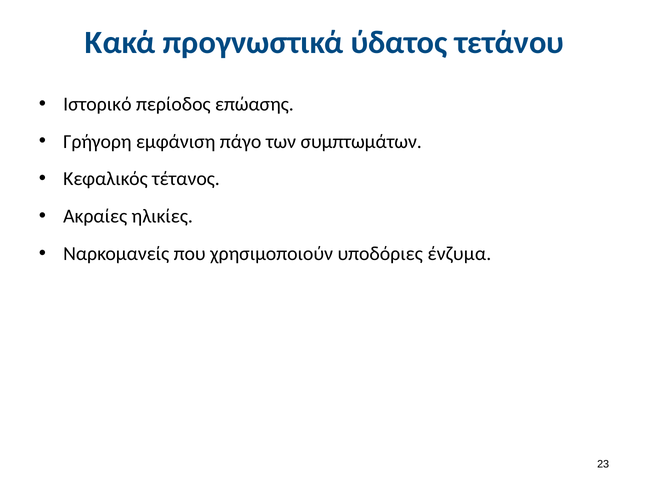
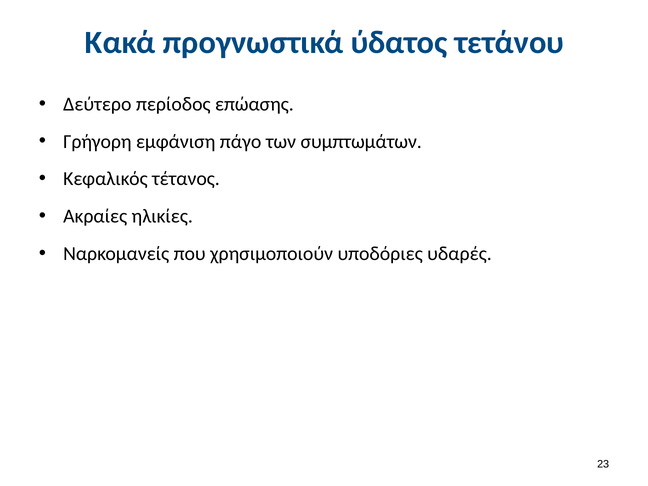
Ιστορικό: Ιστορικό -> Δεύτερο (97, 104)
ένζυμα: ένζυμα -> υδαρές (460, 254)
